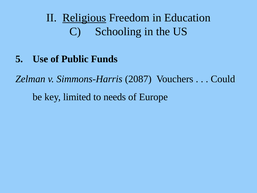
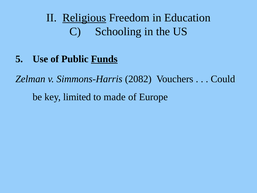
Funds underline: none -> present (104, 59)
2087: 2087 -> 2082 (138, 79)
needs: needs -> made (115, 97)
